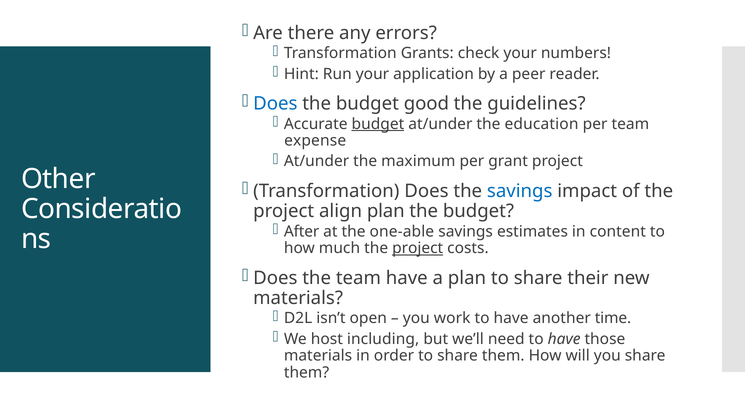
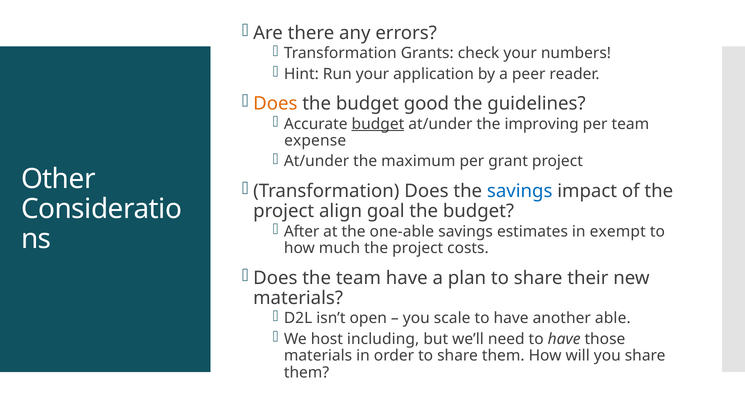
Does colour: blue -> orange (275, 104)
education: education -> improving (542, 124)
align plan: plan -> goal (386, 211)
content: content -> exempt (618, 231)
project underline: present -> none (418, 248)
work: work -> scale (452, 318)
time: time -> able (613, 318)
